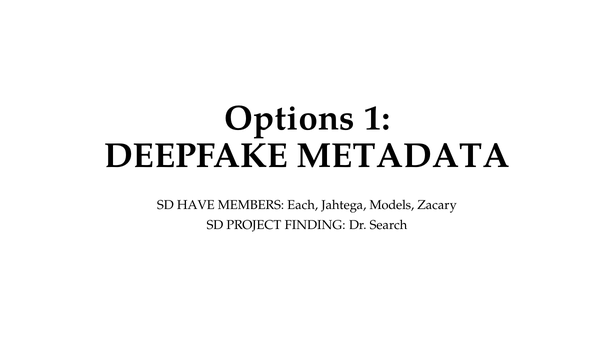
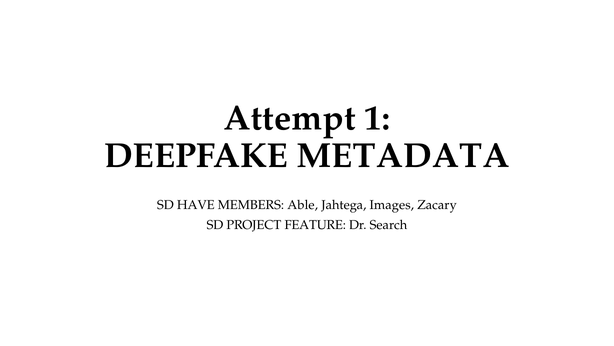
Options: Options -> Attempt (290, 118)
Each: Each -> Able (303, 205)
Models: Models -> Images (392, 205)
FINDING: FINDING -> FEATURE (315, 225)
